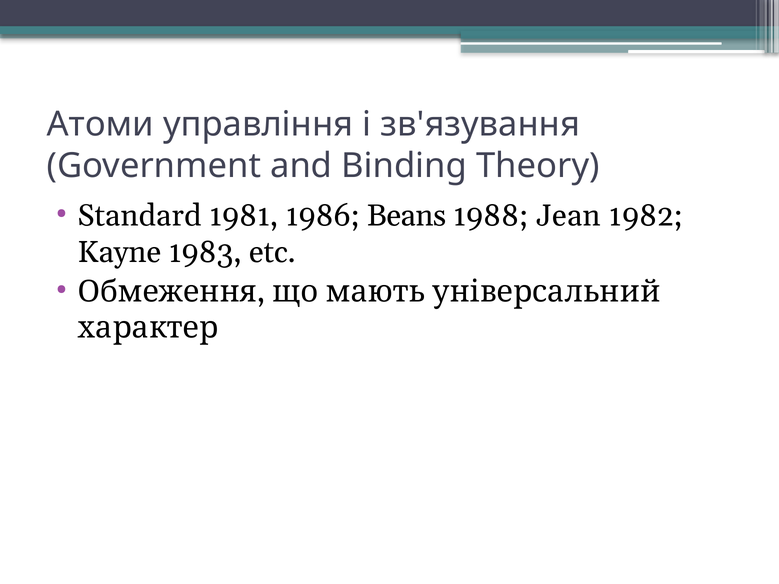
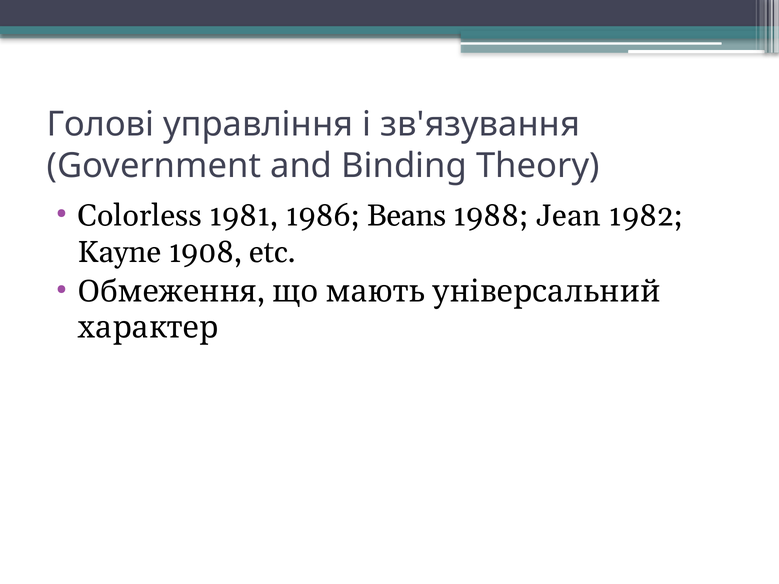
Атоми: Атоми -> Голові (100, 124)
Standard: Standard -> Colorless (140, 216)
1983: 1983 -> 1908 (205, 252)
